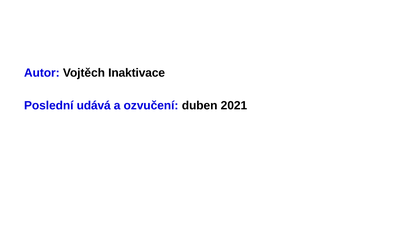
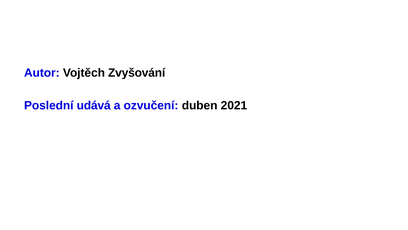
Inaktivace: Inaktivace -> Zvyšování (137, 73)
